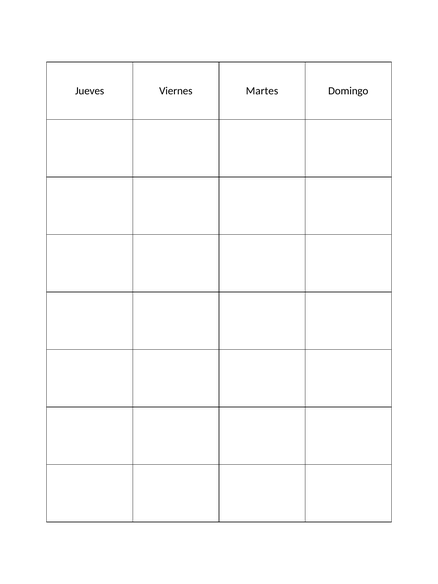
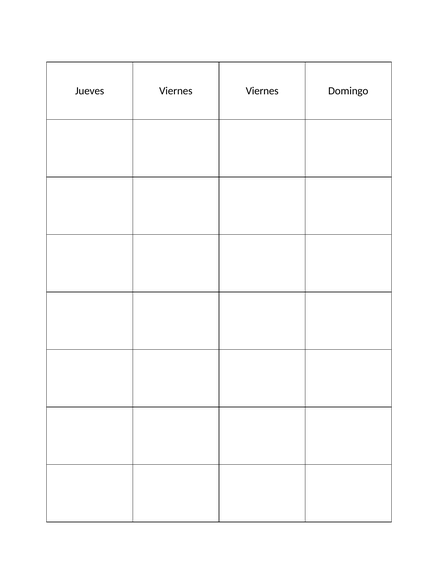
Viernes Martes: Martes -> Viernes (262, 91)
